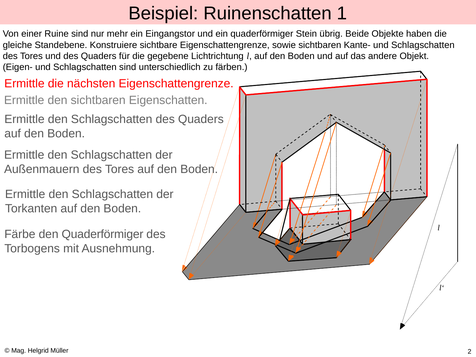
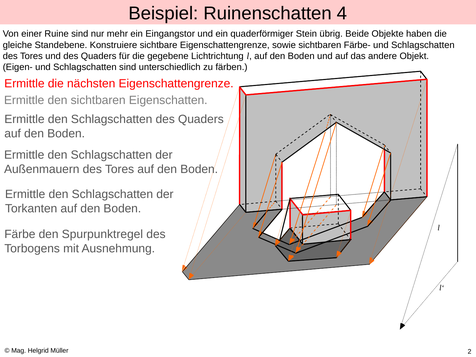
1: 1 -> 4 (342, 13)
Kante-: Kante- -> Färbe- (357, 45)
den Quaderförmiger: Quaderförmiger -> Spurpunktregel (102, 234)
